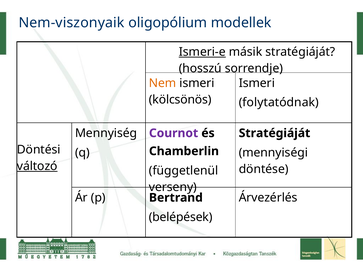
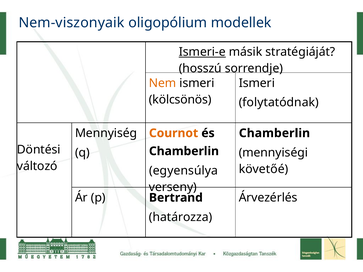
Cournot colour: purple -> orange (174, 133)
Stratégiáját: Stratégiáját -> Chamberlin (274, 133)
változó underline: present -> none (37, 166)
döntése: döntése -> követőé (264, 169)
függetlenül: függetlenül -> egyensúlya (183, 171)
belépések: belépések -> határozza (181, 217)
